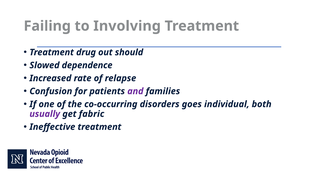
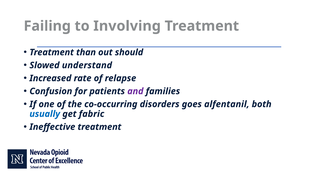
drug: drug -> than (86, 52)
dependence: dependence -> understand (87, 65)
individual: individual -> alfentanil (227, 104)
usually colour: purple -> blue (45, 114)
